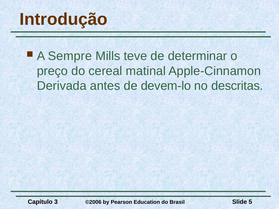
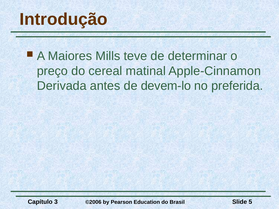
Sempre: Sempre -> Maiores (70, 56)
descritas: descritas -> preferida (237, 86)
